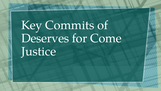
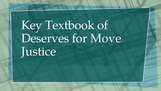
Commits: Commits -> Textbook (70, 25)
Come: Come -> Move (106, 38)
